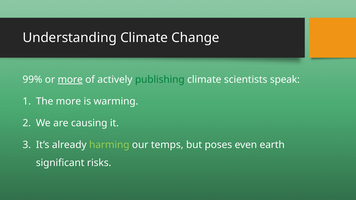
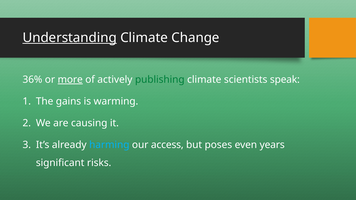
Understanding underline: none -> present (70, 38)
99%: 99% -> 36% (32, 80)
The more: more -> gains (68, 101)
harming colour: light green -> light blue (109, 145)
temps: temps -> access (167, 145)
earth: earth -> years (272, 145)
